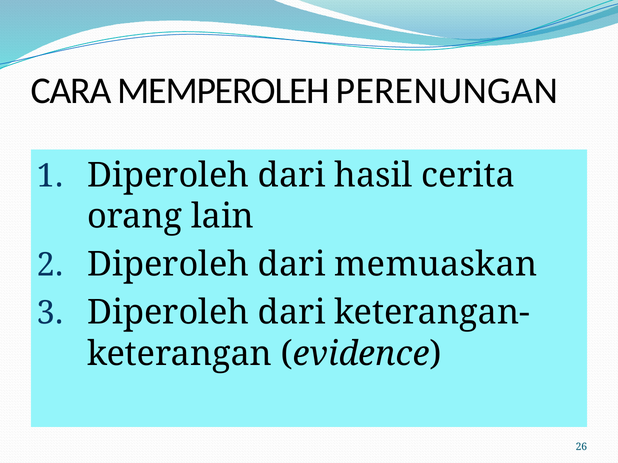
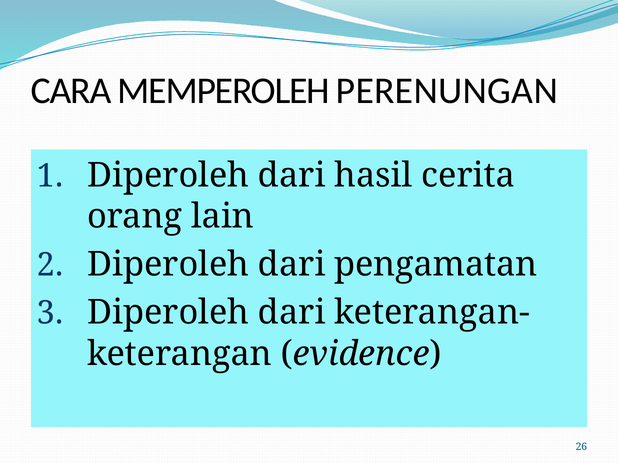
memuaskan: memuaskan -> pengamatan (436, 265)
